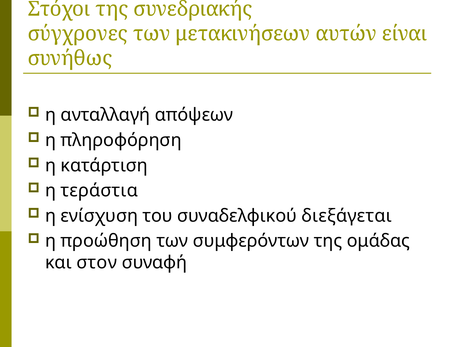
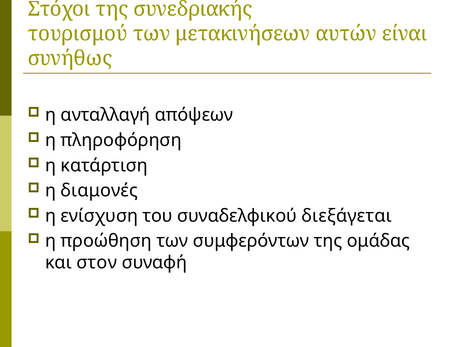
σύγχρονες: σύγχρονες -> τουρισμού (78, 34)
τεράστια: τεράστια -> διαμονές (99, 190)
